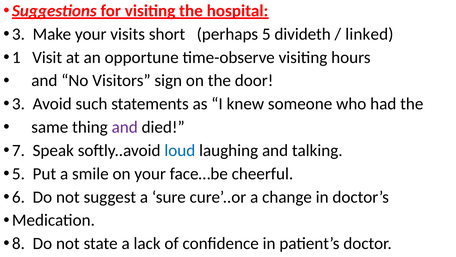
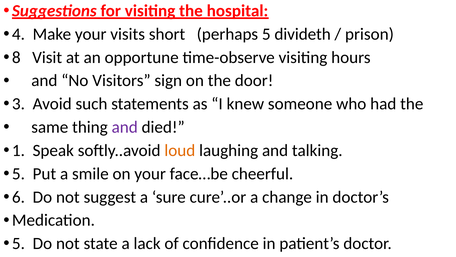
3: 3 -> 4 (18, 34)
linked: linked -> prison (369, 34)
1: 1 -> 8 (16, 57)
7: 7 -> 1 (18, 150)
loud colour: blue -> orange (180, 150)
8: 8 -> 5 (18, 243)
